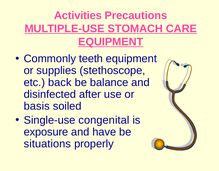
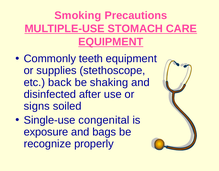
Activities: Activities -> Smoking (78, 16)
balance: balance -> shaking (109, 82)
basis: basis -> signs (37, 106)
have: have -> bags (104, 132)
situations: situations -> recognize (47, 144)
